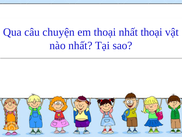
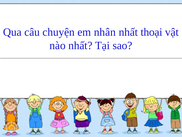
em thoại: thoại -> nhân (105, 32)
